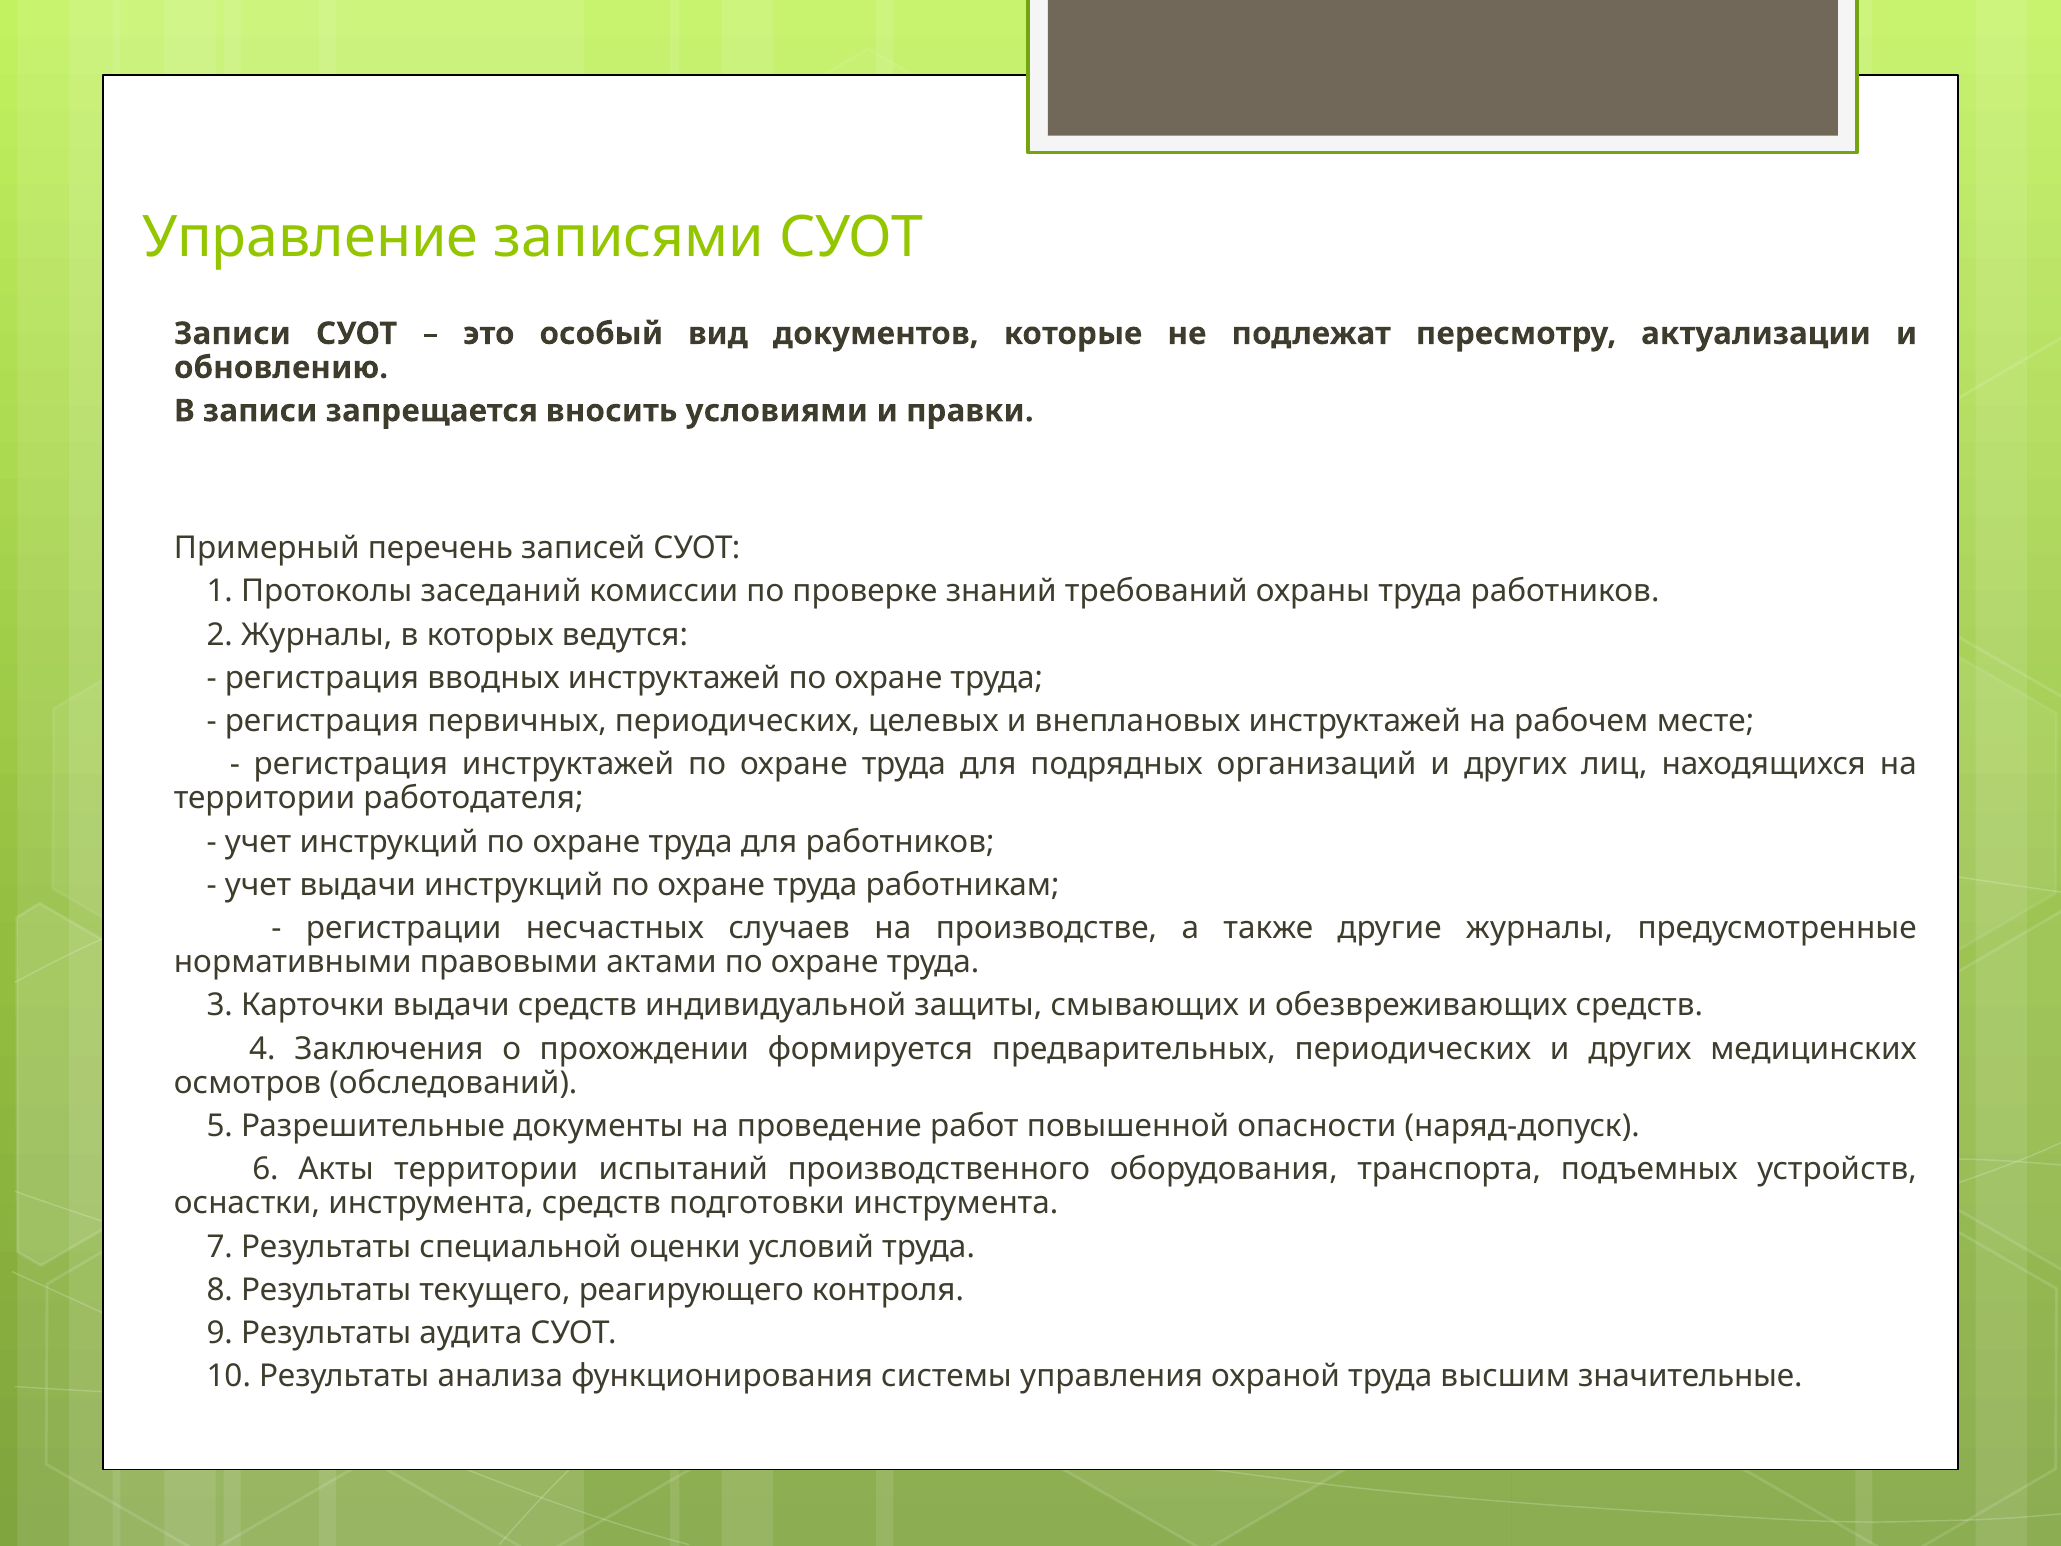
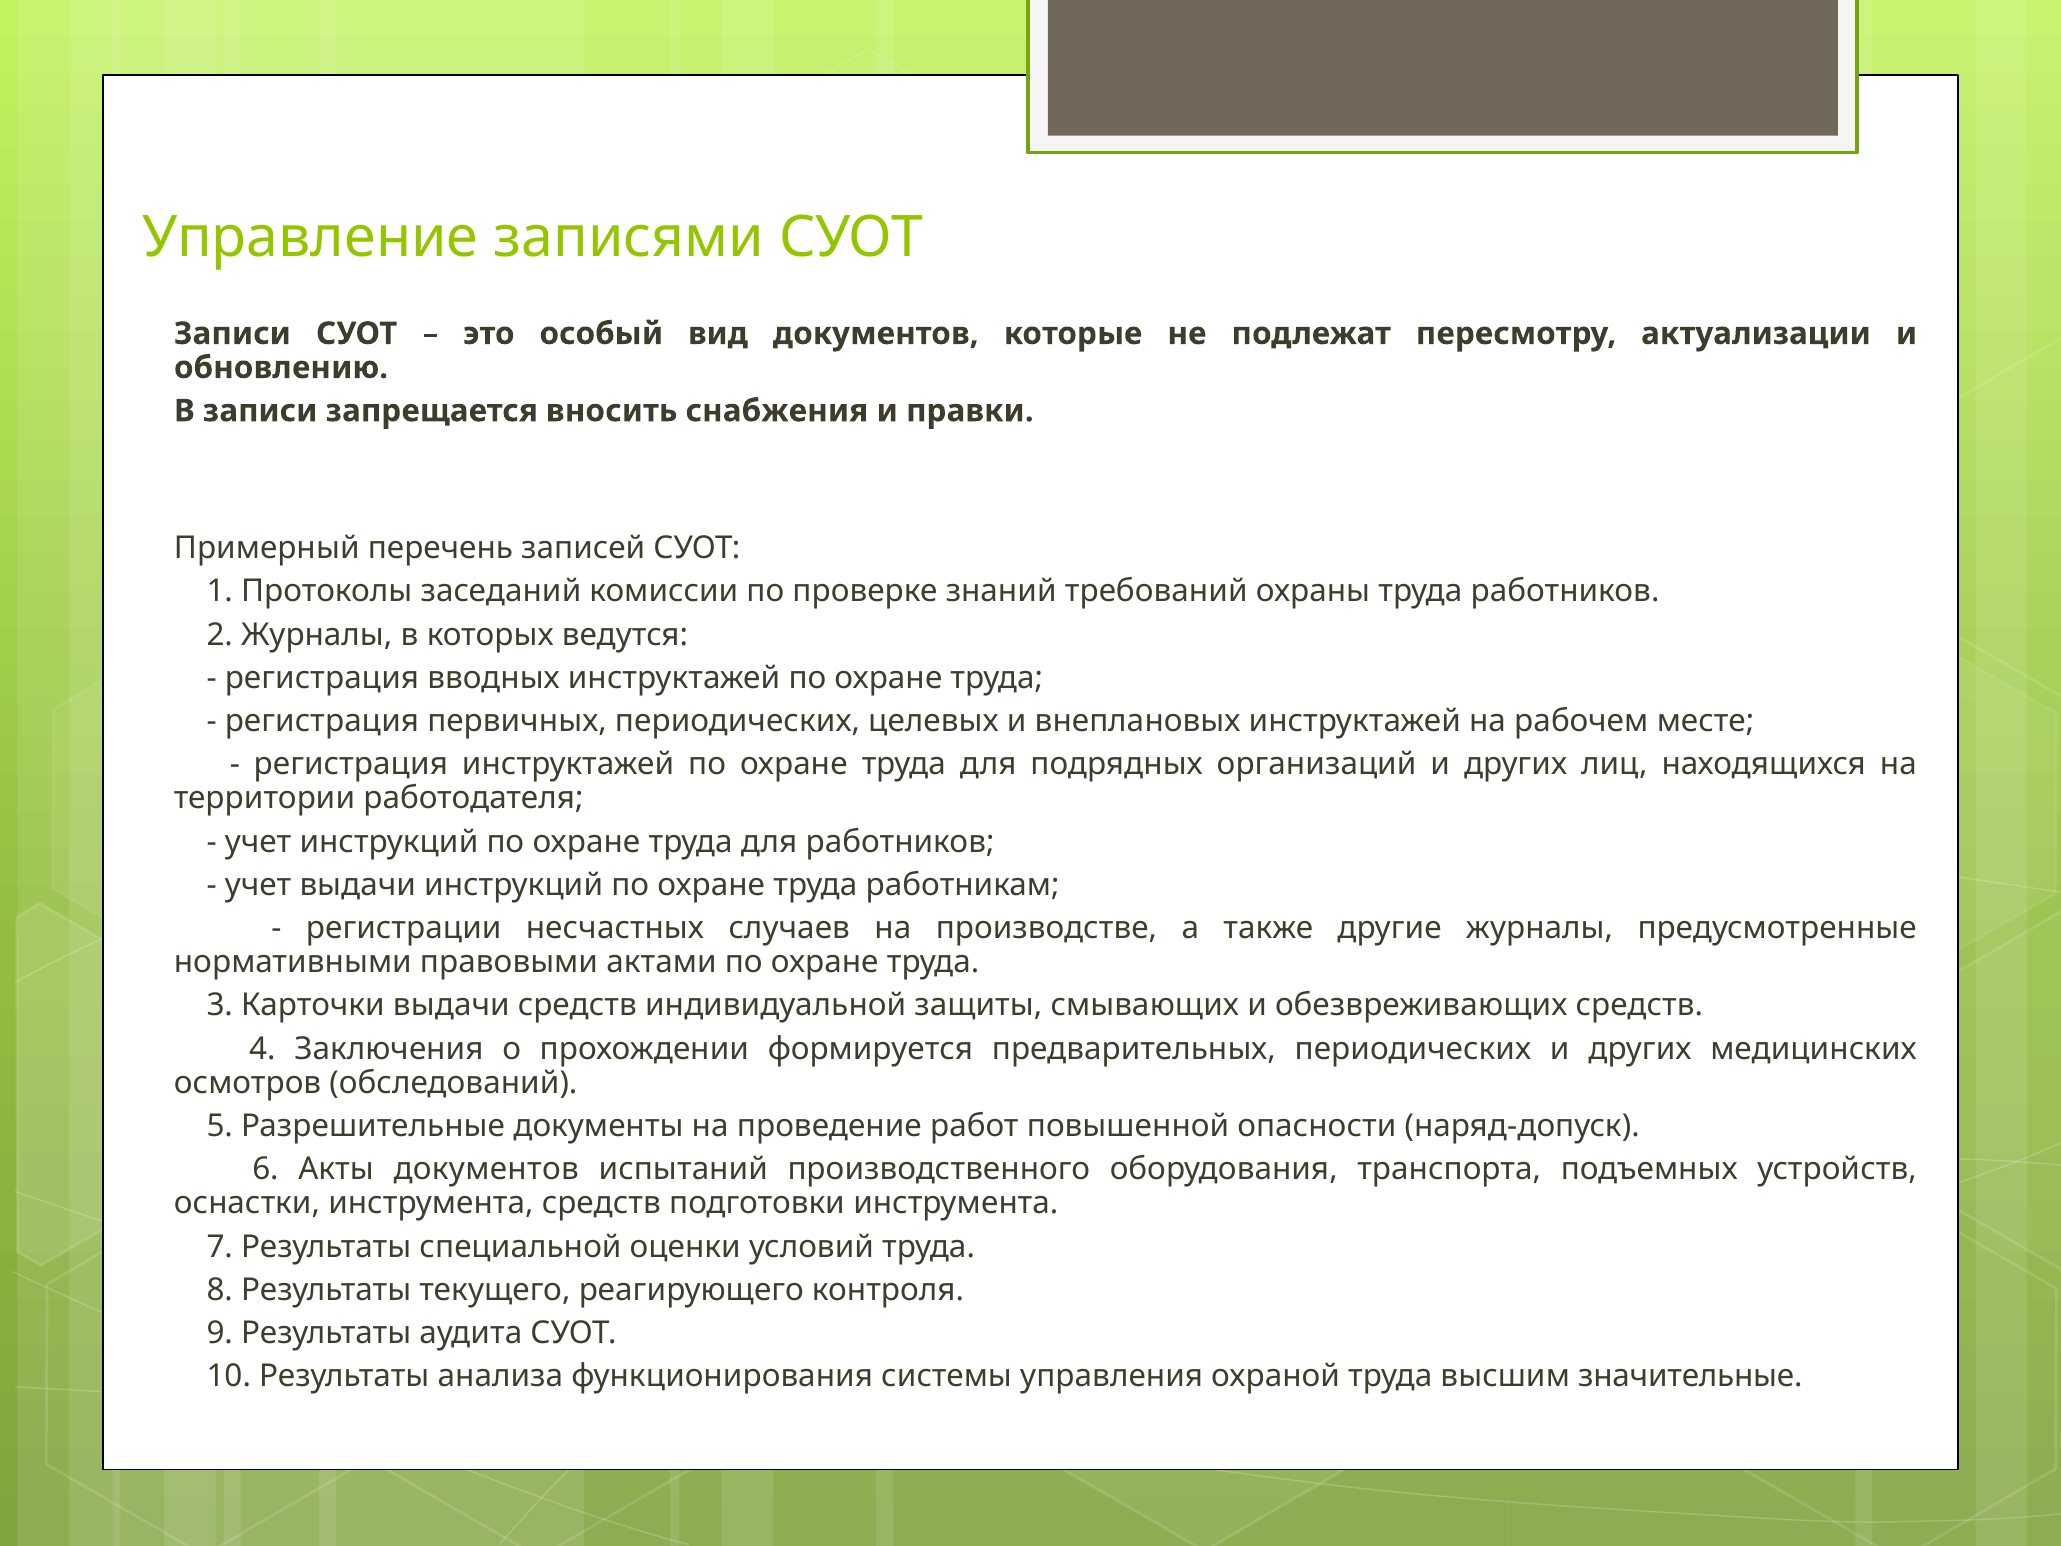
условиями: условиями -> снабжения (777, 411)
Акты территории: территории -> документов (486, 1169)
